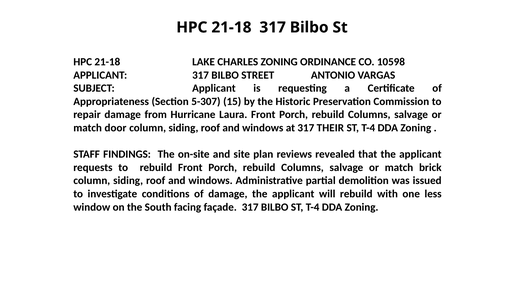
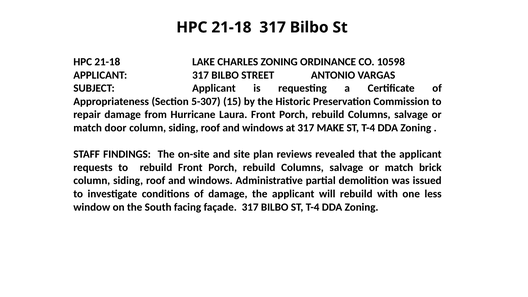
THEIR: THEIR -> MAKE (330, 128)
